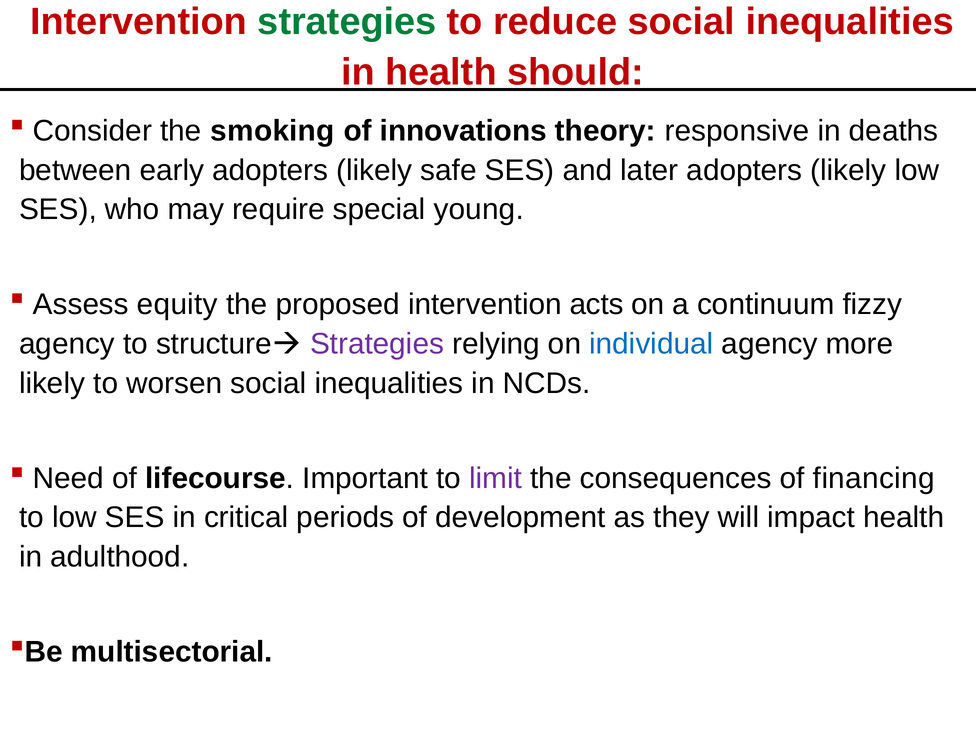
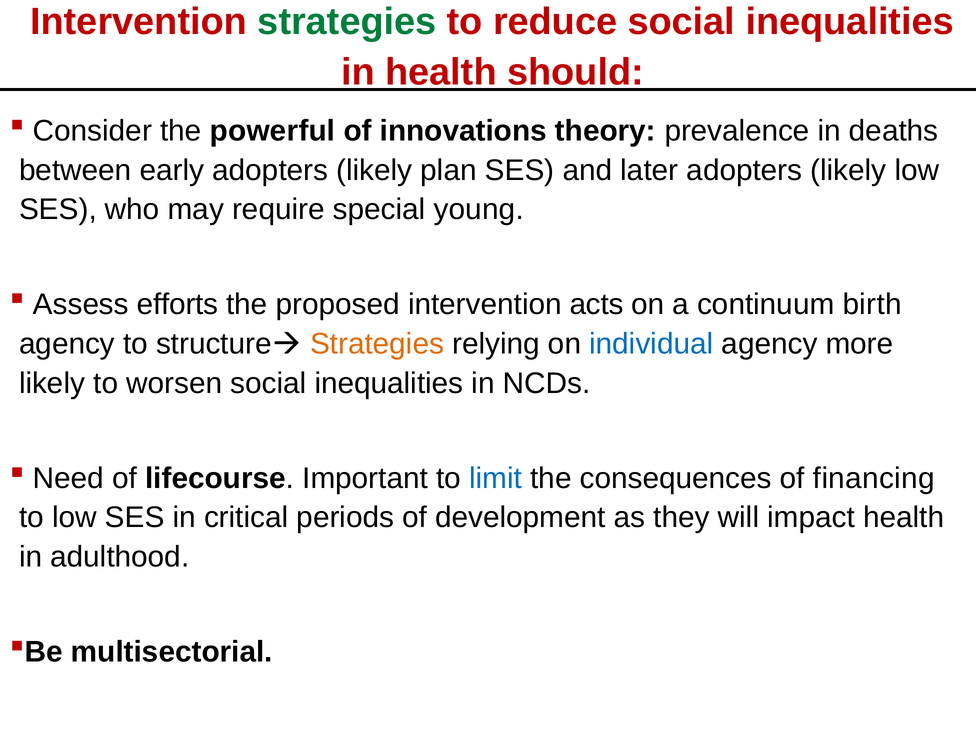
smoking: smoking -> powerful (273, 131)
responsive: responsive -> prevalence (737, 131)
safe: safe -> plan (449, 170)
equity: equity -> efforts (178, 305)
fizzy: fizzy -> birth (872, 305)
Strategies colour: purple -> orange (377, 344)
limit colour: purple -> blue (496, 478)
